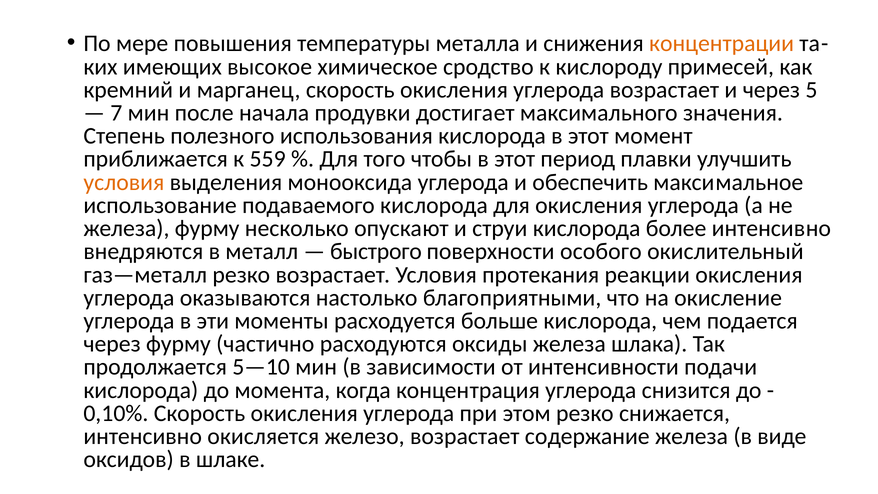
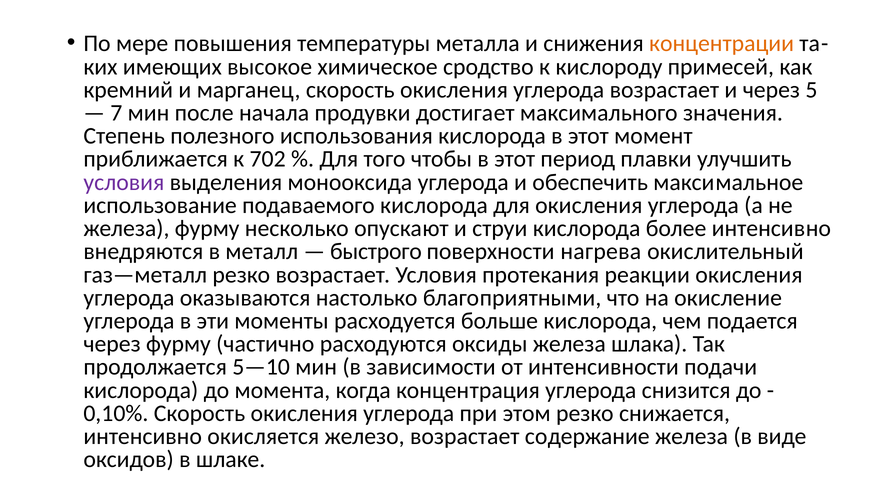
559: 559 -> 702 (268, 159)
условия colour: orange -> purple (124, 182)
особого: особого -> нагрева (601, 251)
